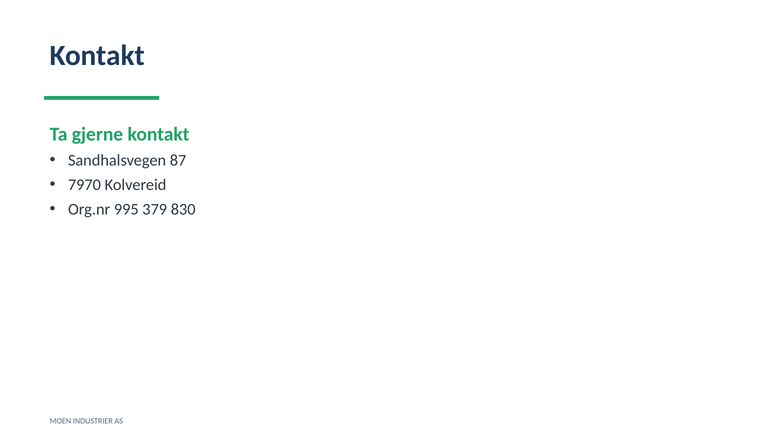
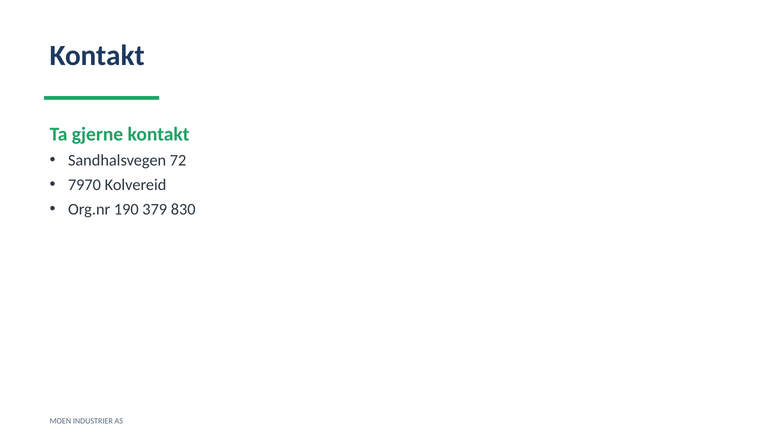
87: 87 -> 72 (178, 161)
995: 995 -> 190 (126, 209)
